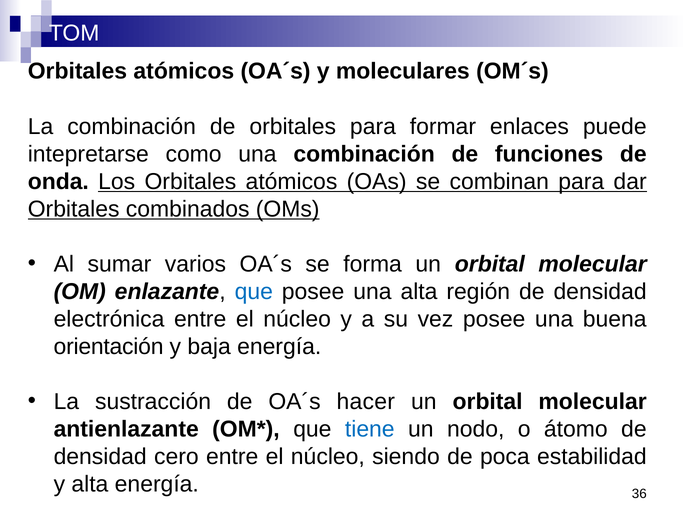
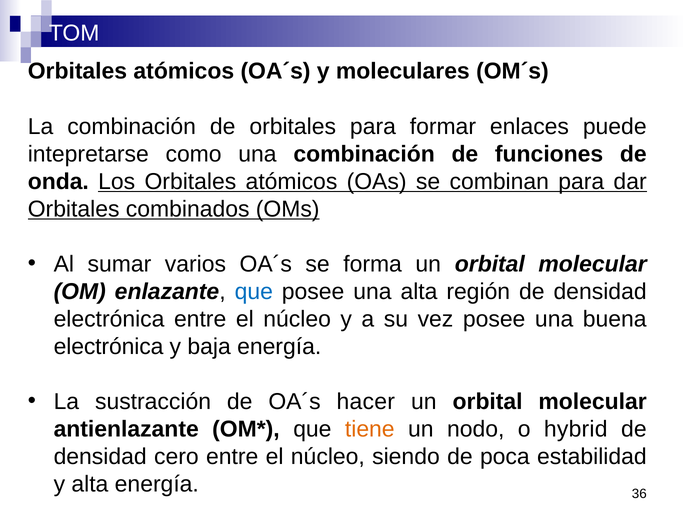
orientación: orientación -> electrónica (109, 347)
tiene colour: blue -> orange (370, 429)
átomo: átomo -> hybrid (576, 429)
